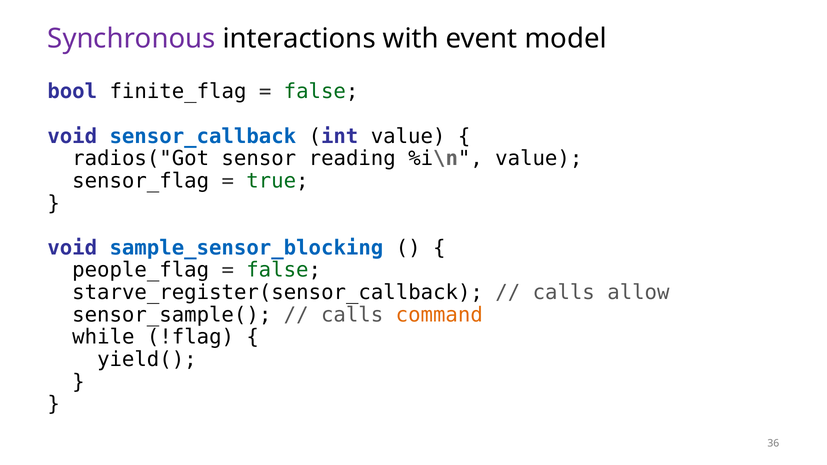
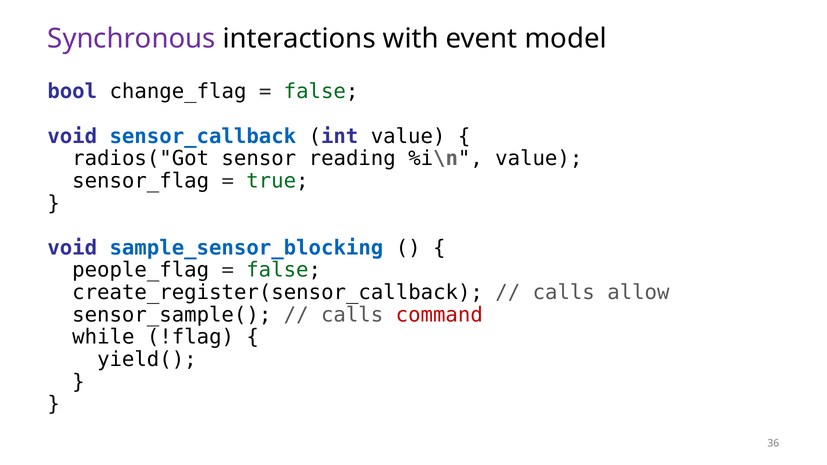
finite_flag: finite_flag -> change_flag (178, 92)
starve_register(sensor_callback: starve_register(sensor_callback -> create_register(sensor_callback (278, 293)
command colour: orange -> red (439, 315)
